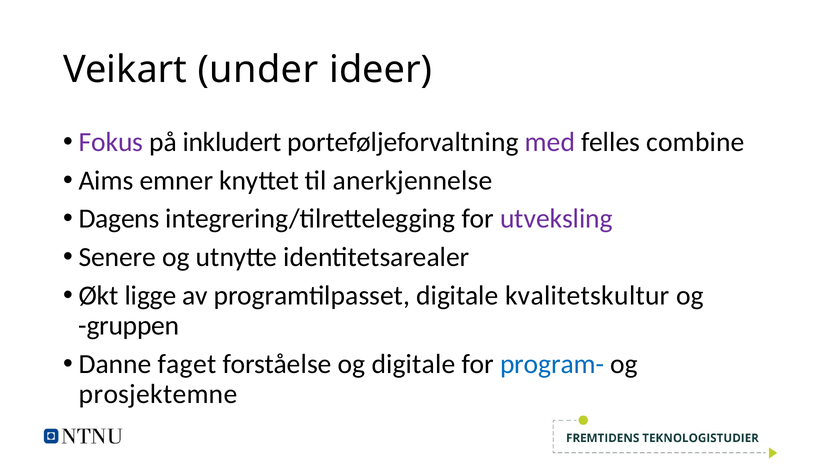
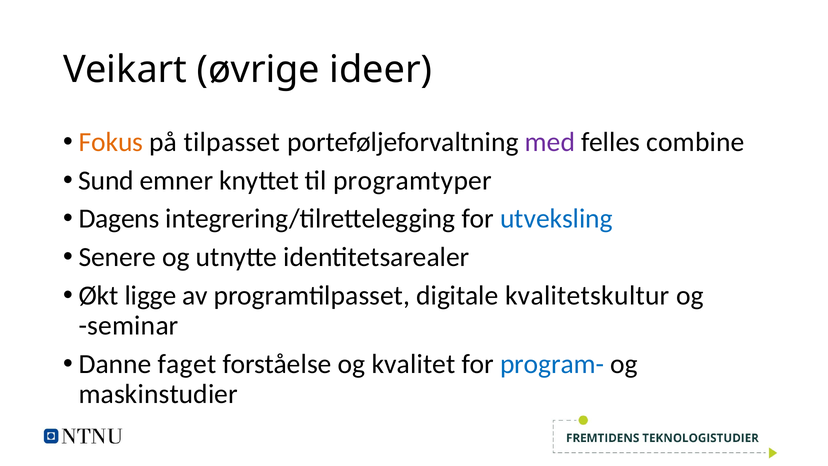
under: under -> øvrige (258, 70)
Fokus colour: purple -> orange (111, 142)
inkludert: inkludert -> tilpasset (232, 142)
Aims: Aims -> Sund (106, 180)
anerkjennelse: anerkjennelse -> programtyper (413, 180)
utveksling colour: purple -> blue (556, 219)
gruppen: gruppen -> seminar (129, 325)
og digitale: digitale -> kvalitet (414, 364)
prosjektemne: prosjektemne -> maskinstudier (158, 394)
